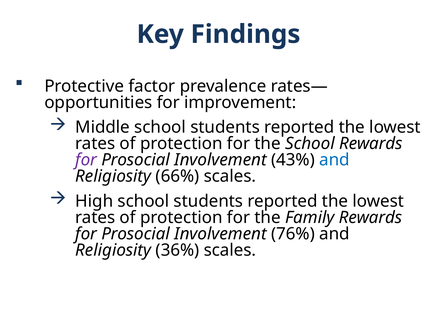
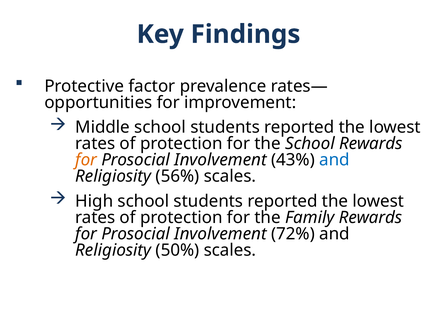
for colour: purple -> orange (86, 160)
66%: 66% -> 56% (177, 176)
76%: 76% -> 72% (293, 234)
36%: 36% -> 50% (177, 250)
